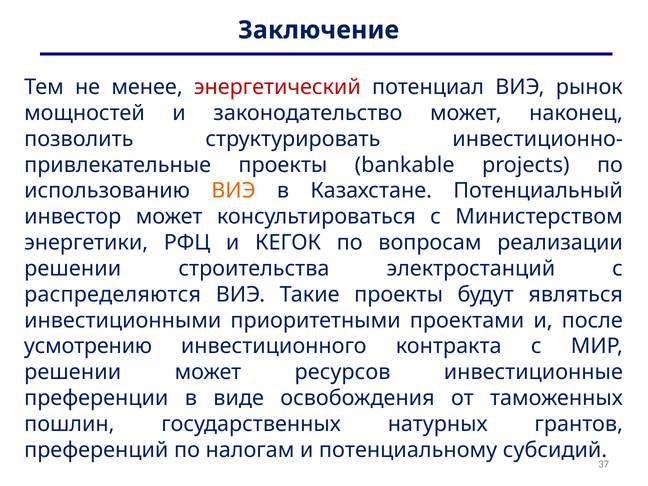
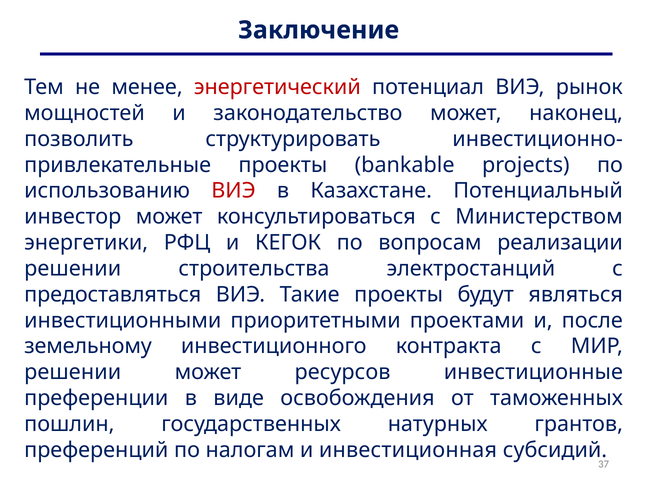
ВИЭ colour: orange -> red (233, 191)
распределяются: распределяются -> предоставляться (113, 294)
усмотрению: усмотрению -> земельному (88, 346)
потенциальному: потенциальному -> инвестиционная (408, 450)
